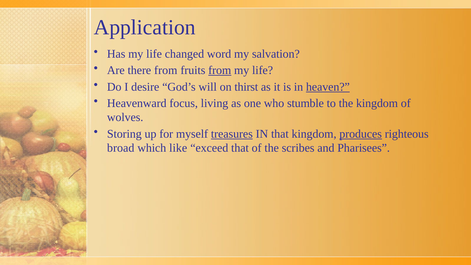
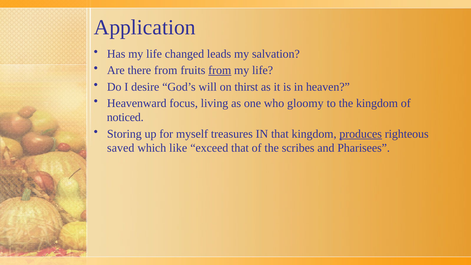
word: word -> leads (219, 54)
heaven underline: present -> none (328, 87)
stumble: stumble -> gloomy (305, 103)
wolves: wolves -> noticed (125, 117)
treasures underline: present -> none (232, 134)
broad: broad -> saved (121, 148)
